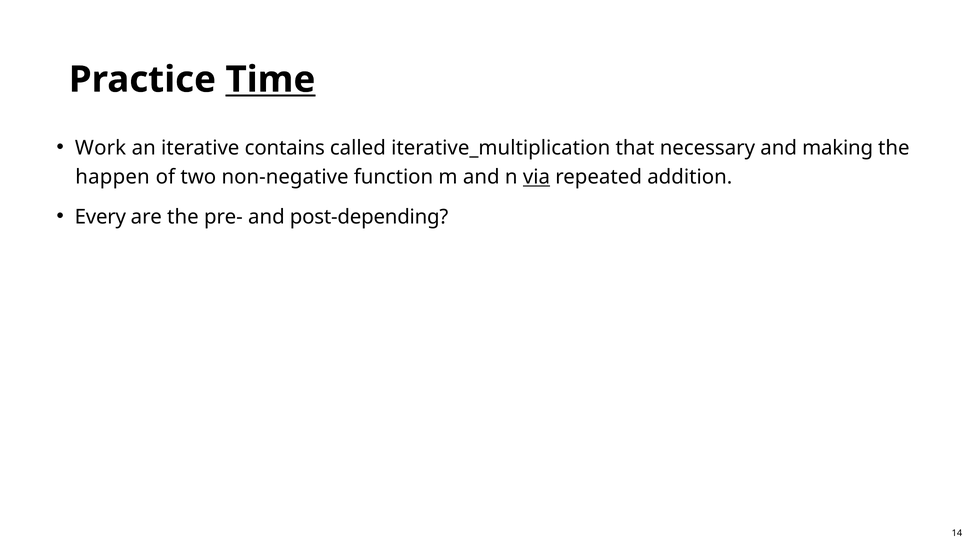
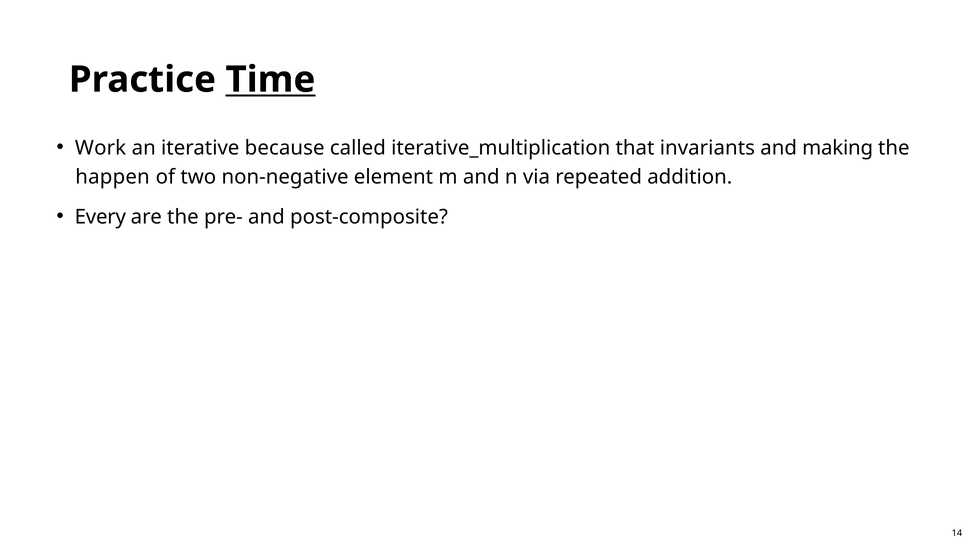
contains: contains -> because (285, 148)
necessary: necessary -> invariants (707, 148)
function: function -> element (393, 177)
via underline: present -> none (536, 177)
post-depending: post-depending -> post-composite (369, 217)
